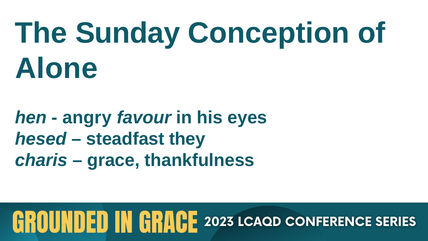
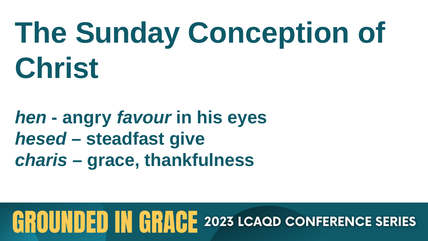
Alone: Alone -> Christ (57, 69)
they: they -> give (187, 139)
